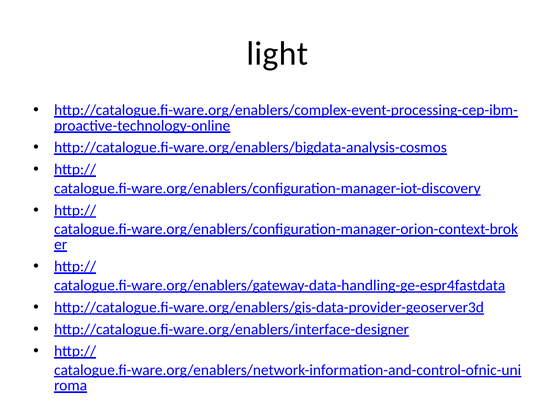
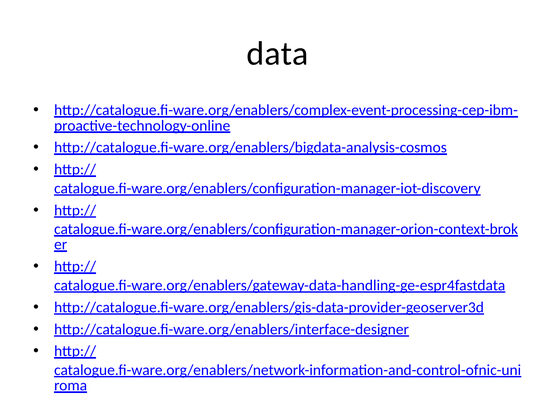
light: light -> data (277, 54)
